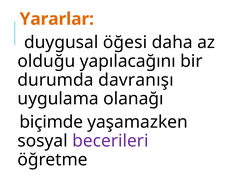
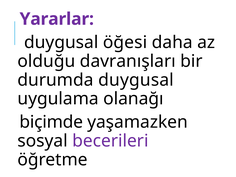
Yararlar colour: orange -> purple (57, 19)
yapılacağını: yapılacağını -> davranışları (128, 61)
durumda davranışı: davranışı -> duygusal (136, 80)
